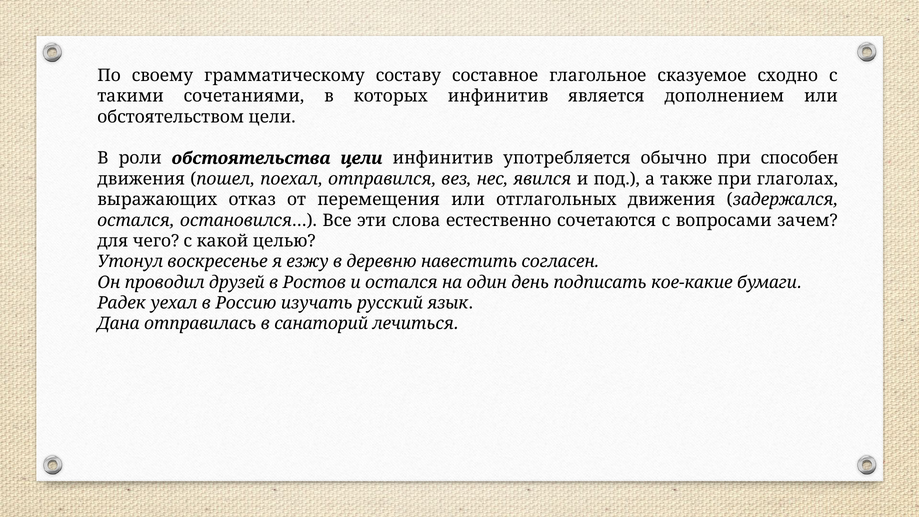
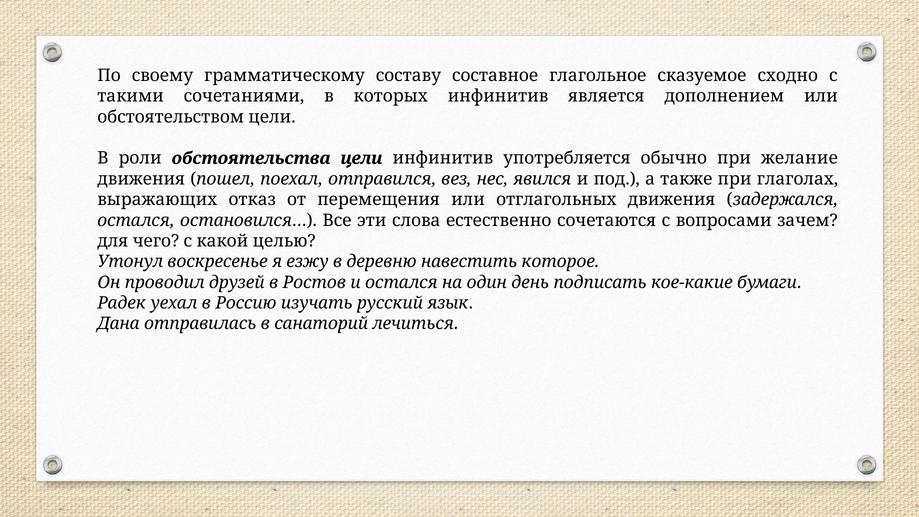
способен: способен -> желание (799, 158)
согласен: согласен -> которое (560, 262)
